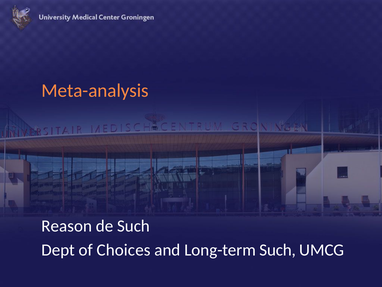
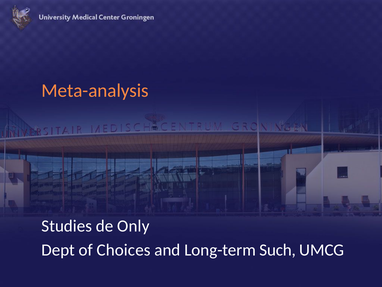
Reason: Reason -> Studies (67, 226)
de Such: Such -> Only (133, 226)
